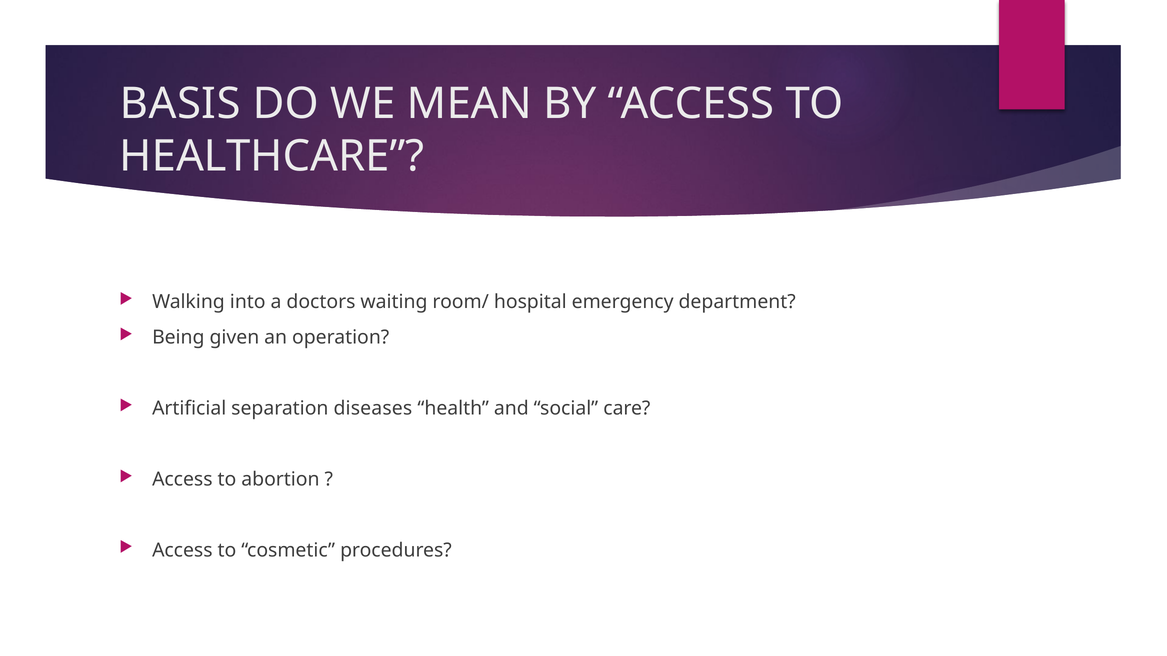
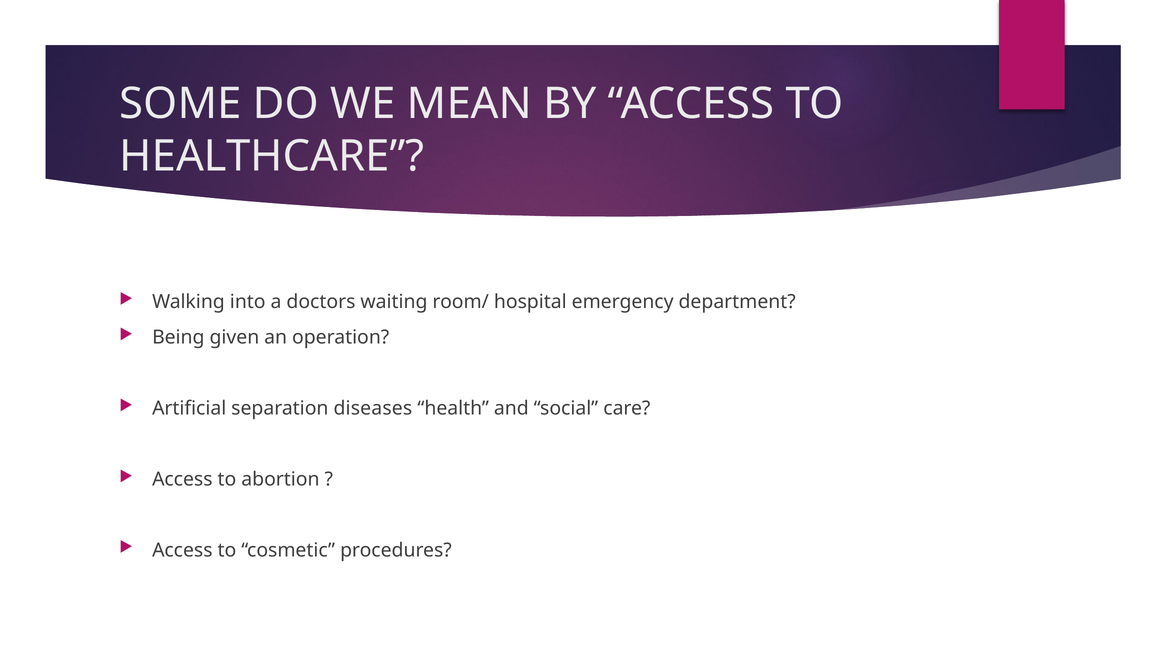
BASIS: BASIS -> SOME (180, 104)
